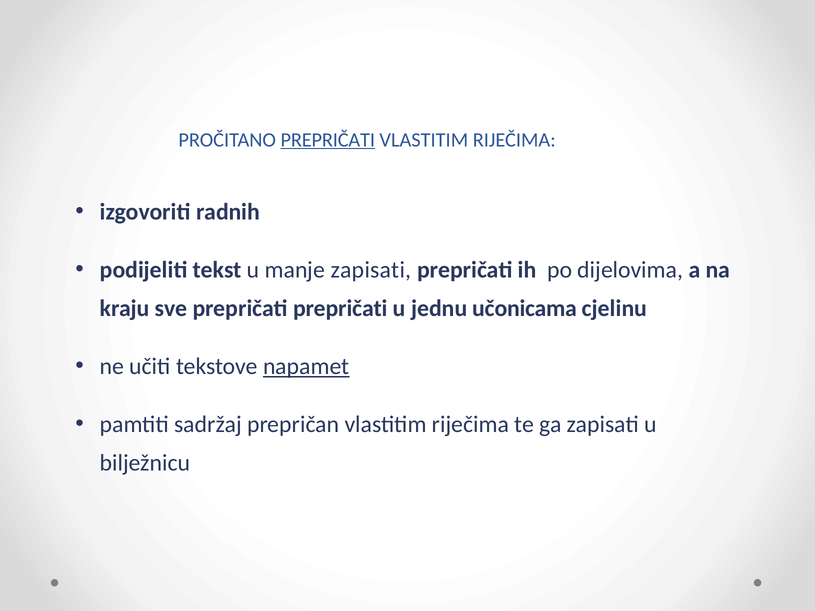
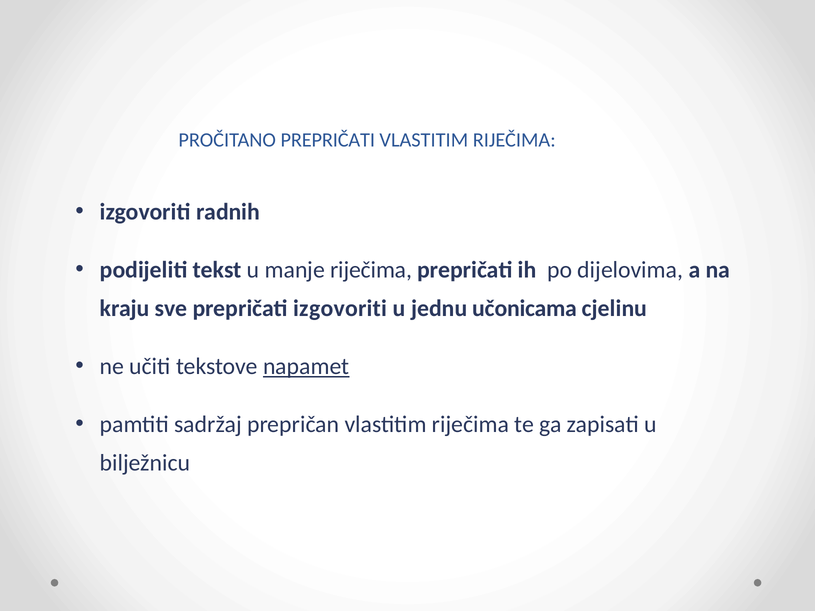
PREPRIČATI underline: present -> none (328, 140)
manje zapisati: zapisati -> riječima (371, 270)
prepričati prepričati: prepričati -> izgovoriti (340, 308)
